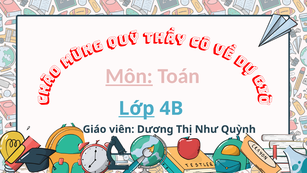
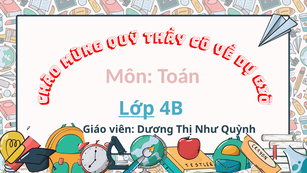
Môn underline: present -> none (129, 76)
